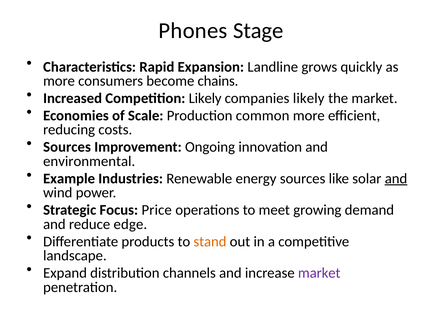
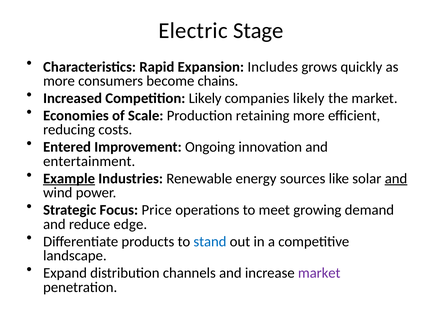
Phones: Phones -> Electric (193, 31)
Landline: Landline -> Includes (273, 67)
common: common -> retaining (263, 115)
Sources: Sources -> Entered (67, 147)
environmental: environmental -> entertainment (89, 161)
Example underline: none -> present (69, 178)
stand colour: orange -> blue (210, 241)
